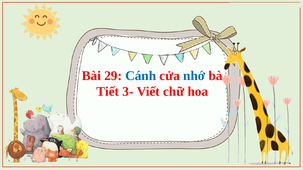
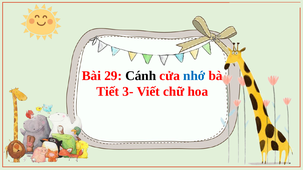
Cánh colour: blue -> black (141, 76)
